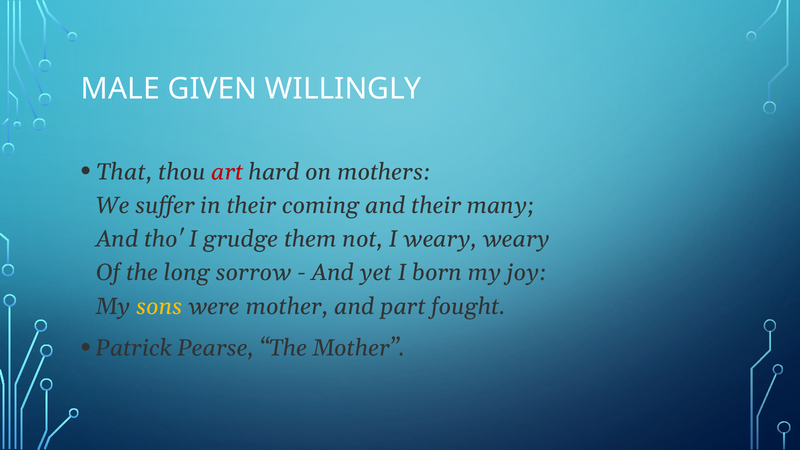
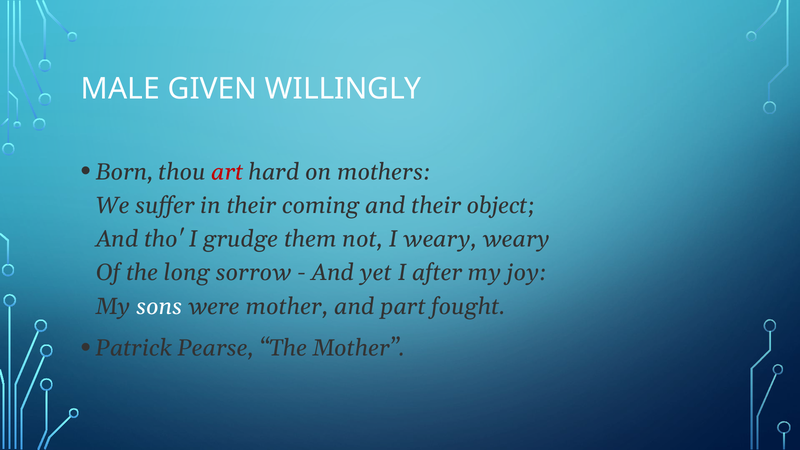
That: That -> Born (125, 172)
many: many -> object (501, 205)
born: born -> after (437, 273)
sons colour: yellow -> white (159, 306)
